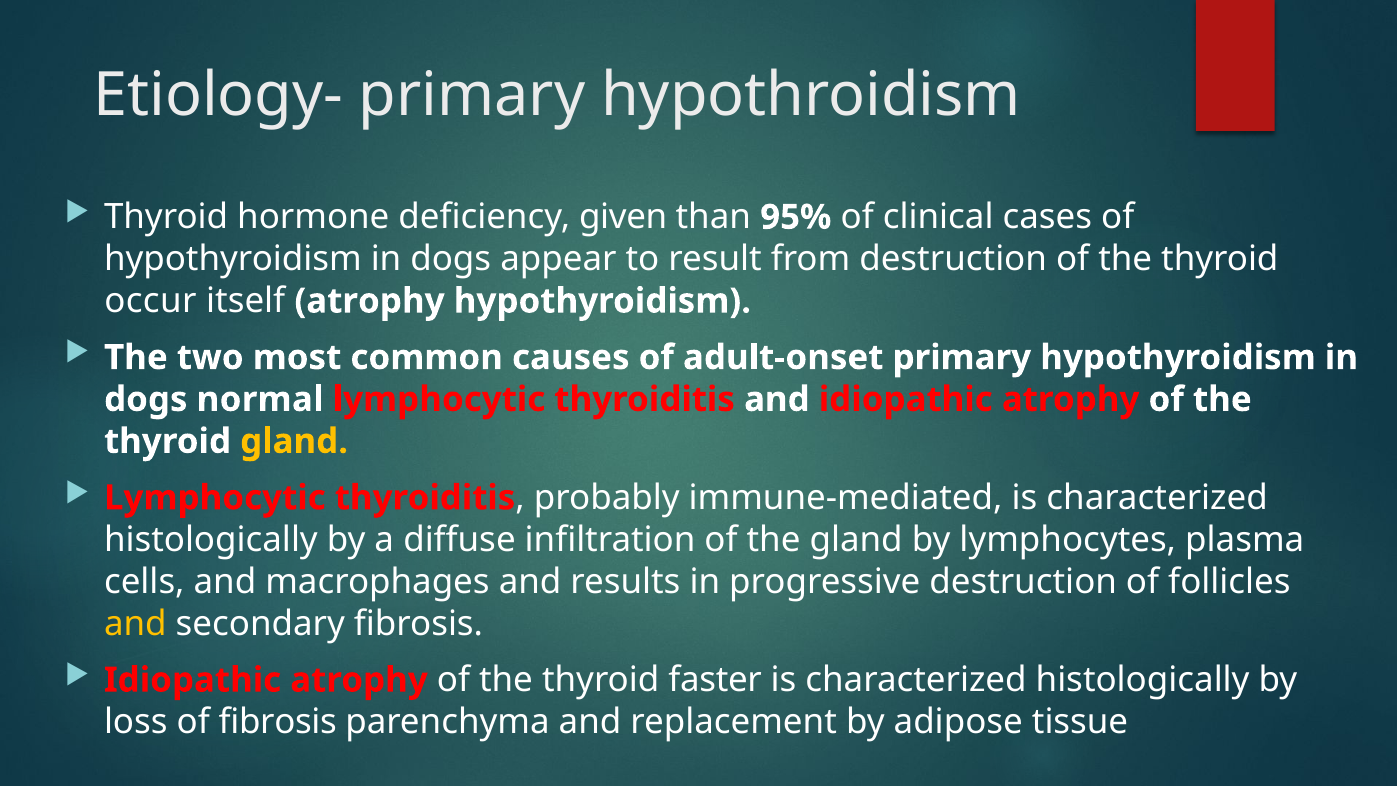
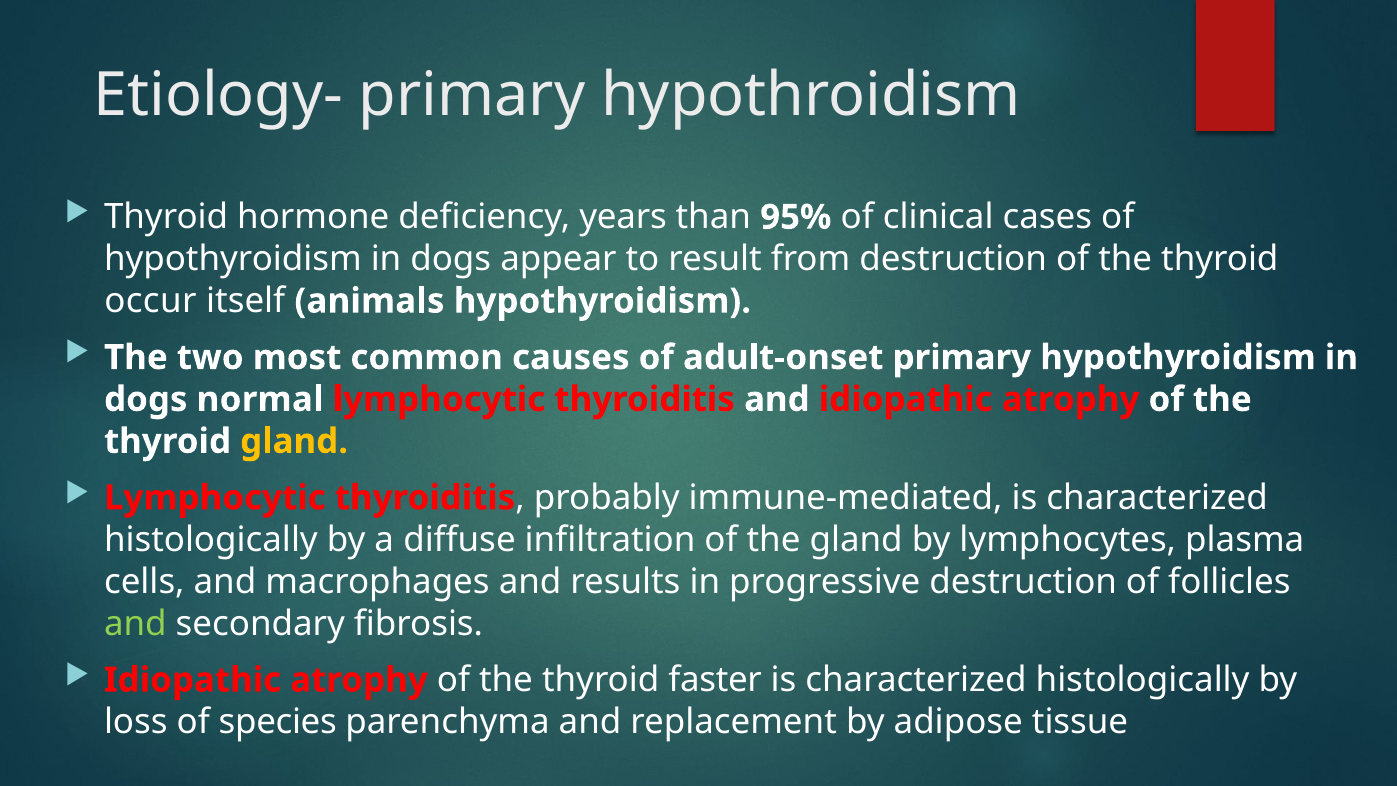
given: given -> years (623, 217)
itself atrophy: atrophy -> animals (369, 301)
and colour: yellow -> light green (135, 623)
of fibrosis: fibrosis -> species (278, 722)
